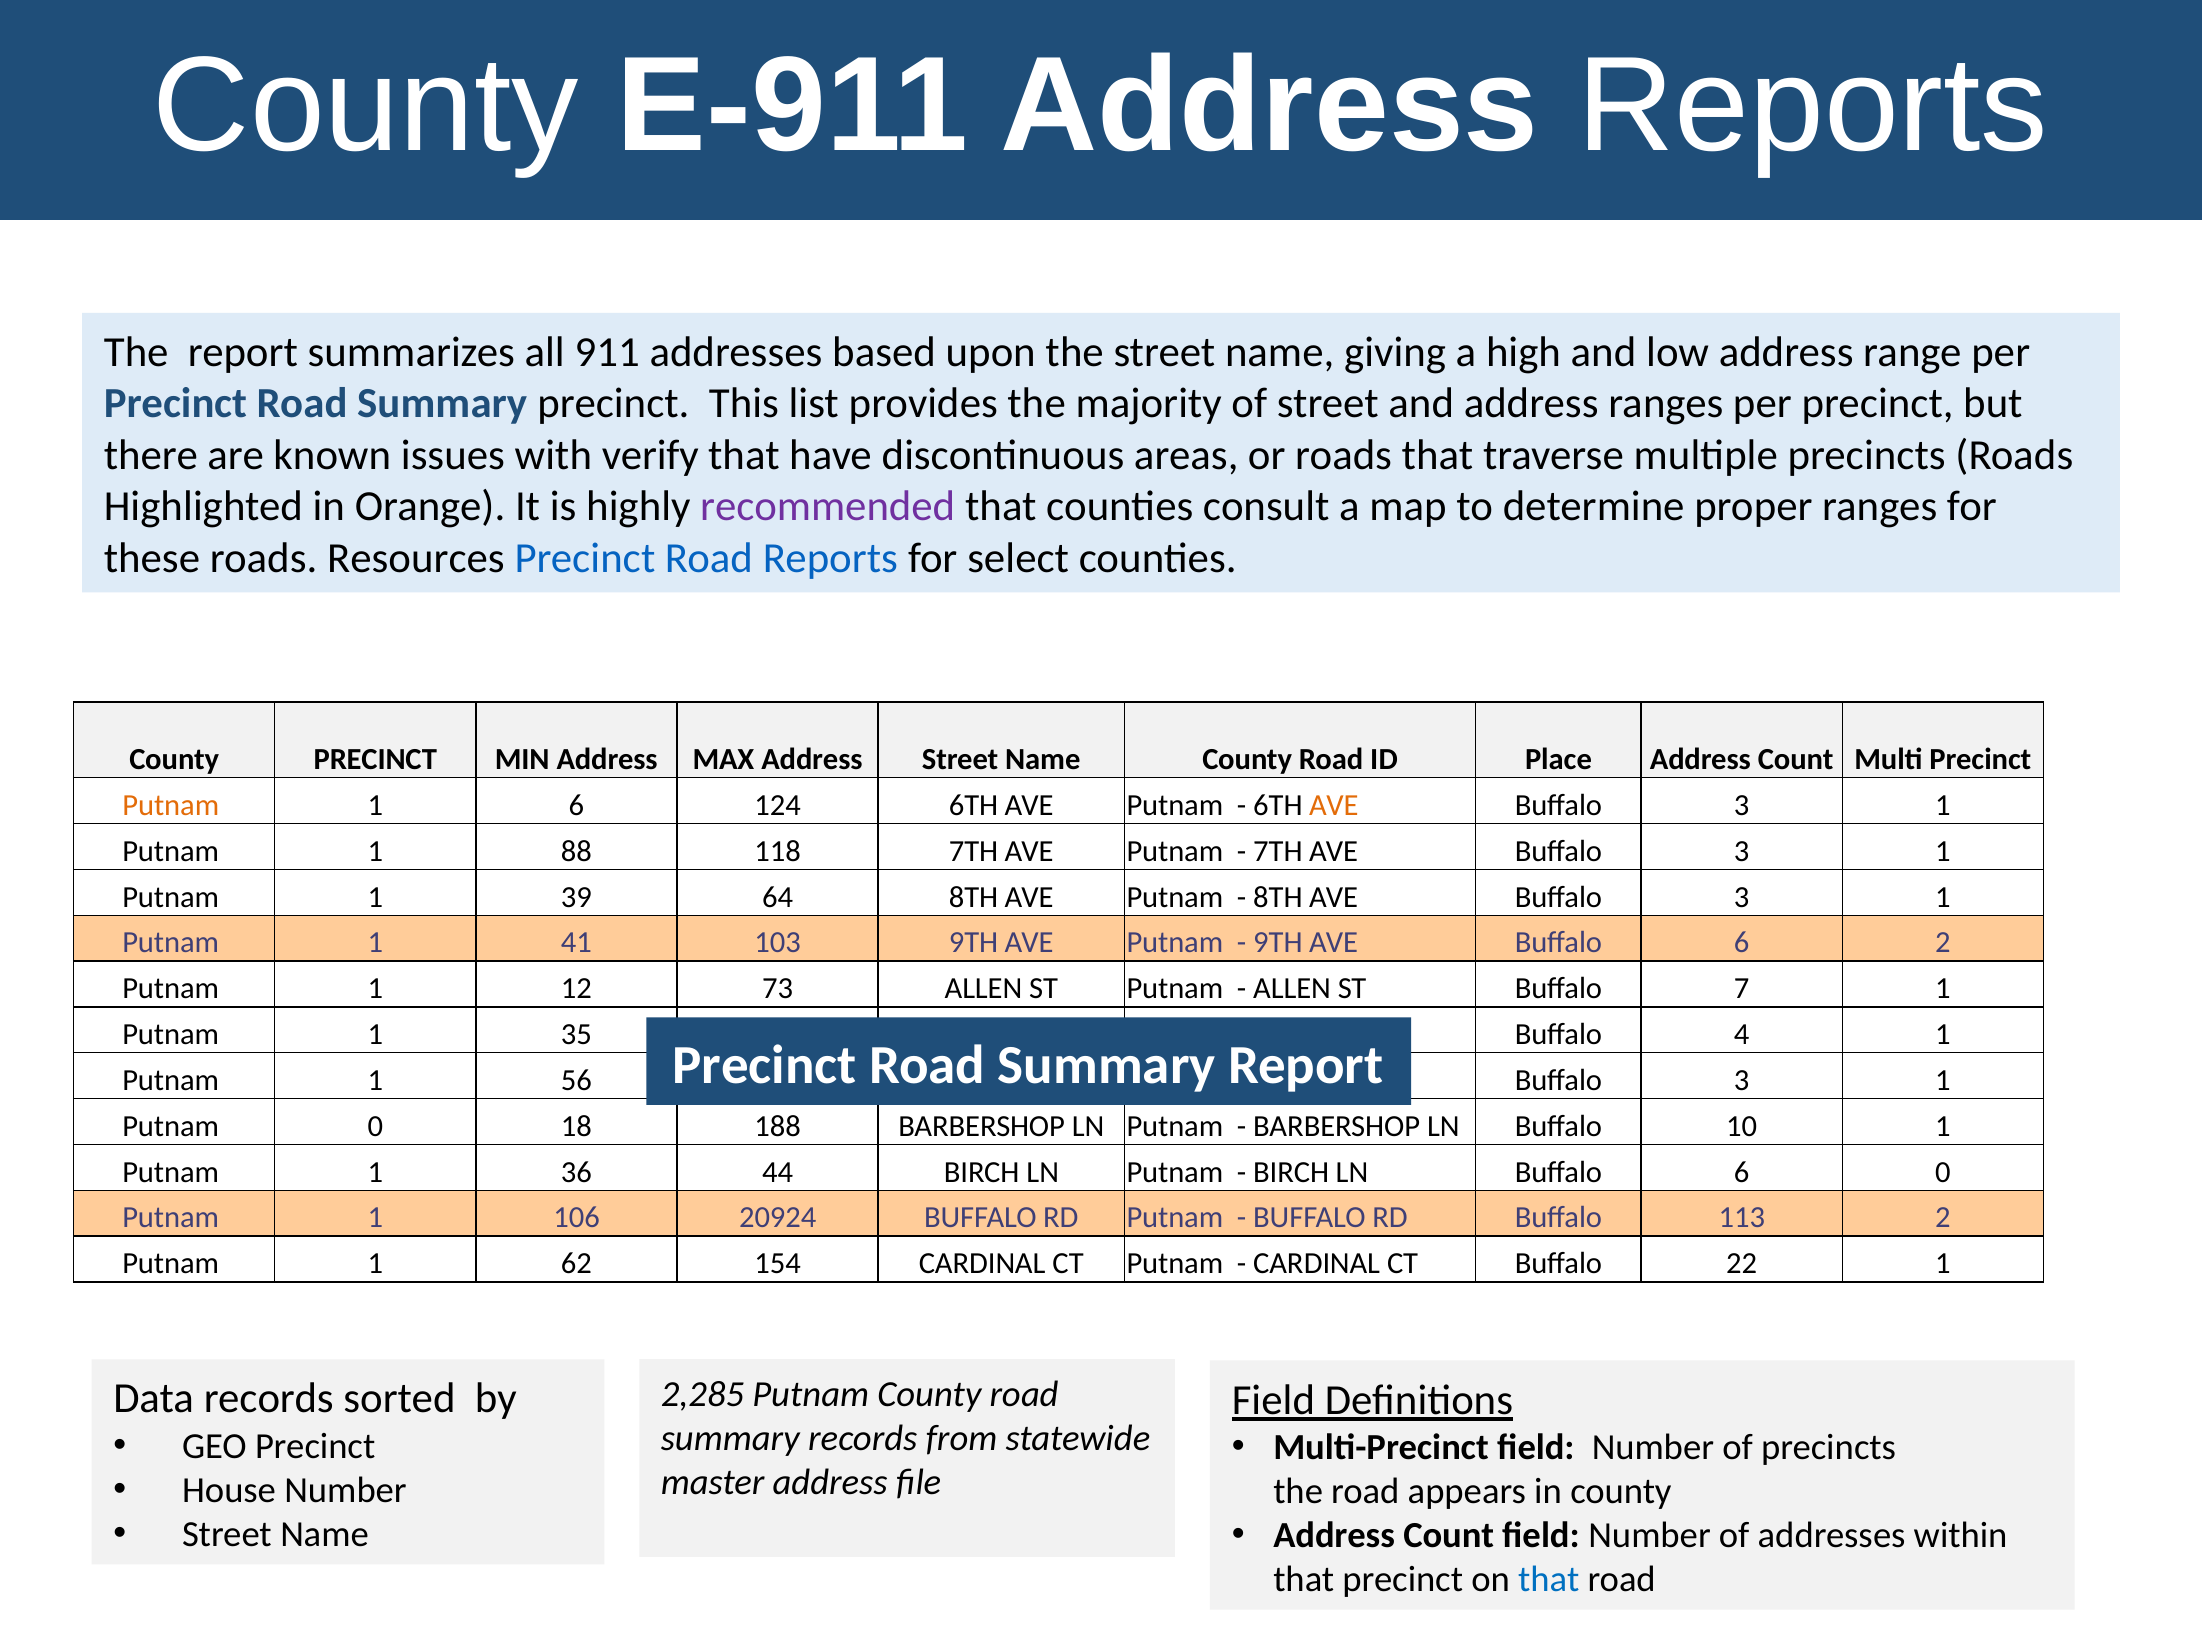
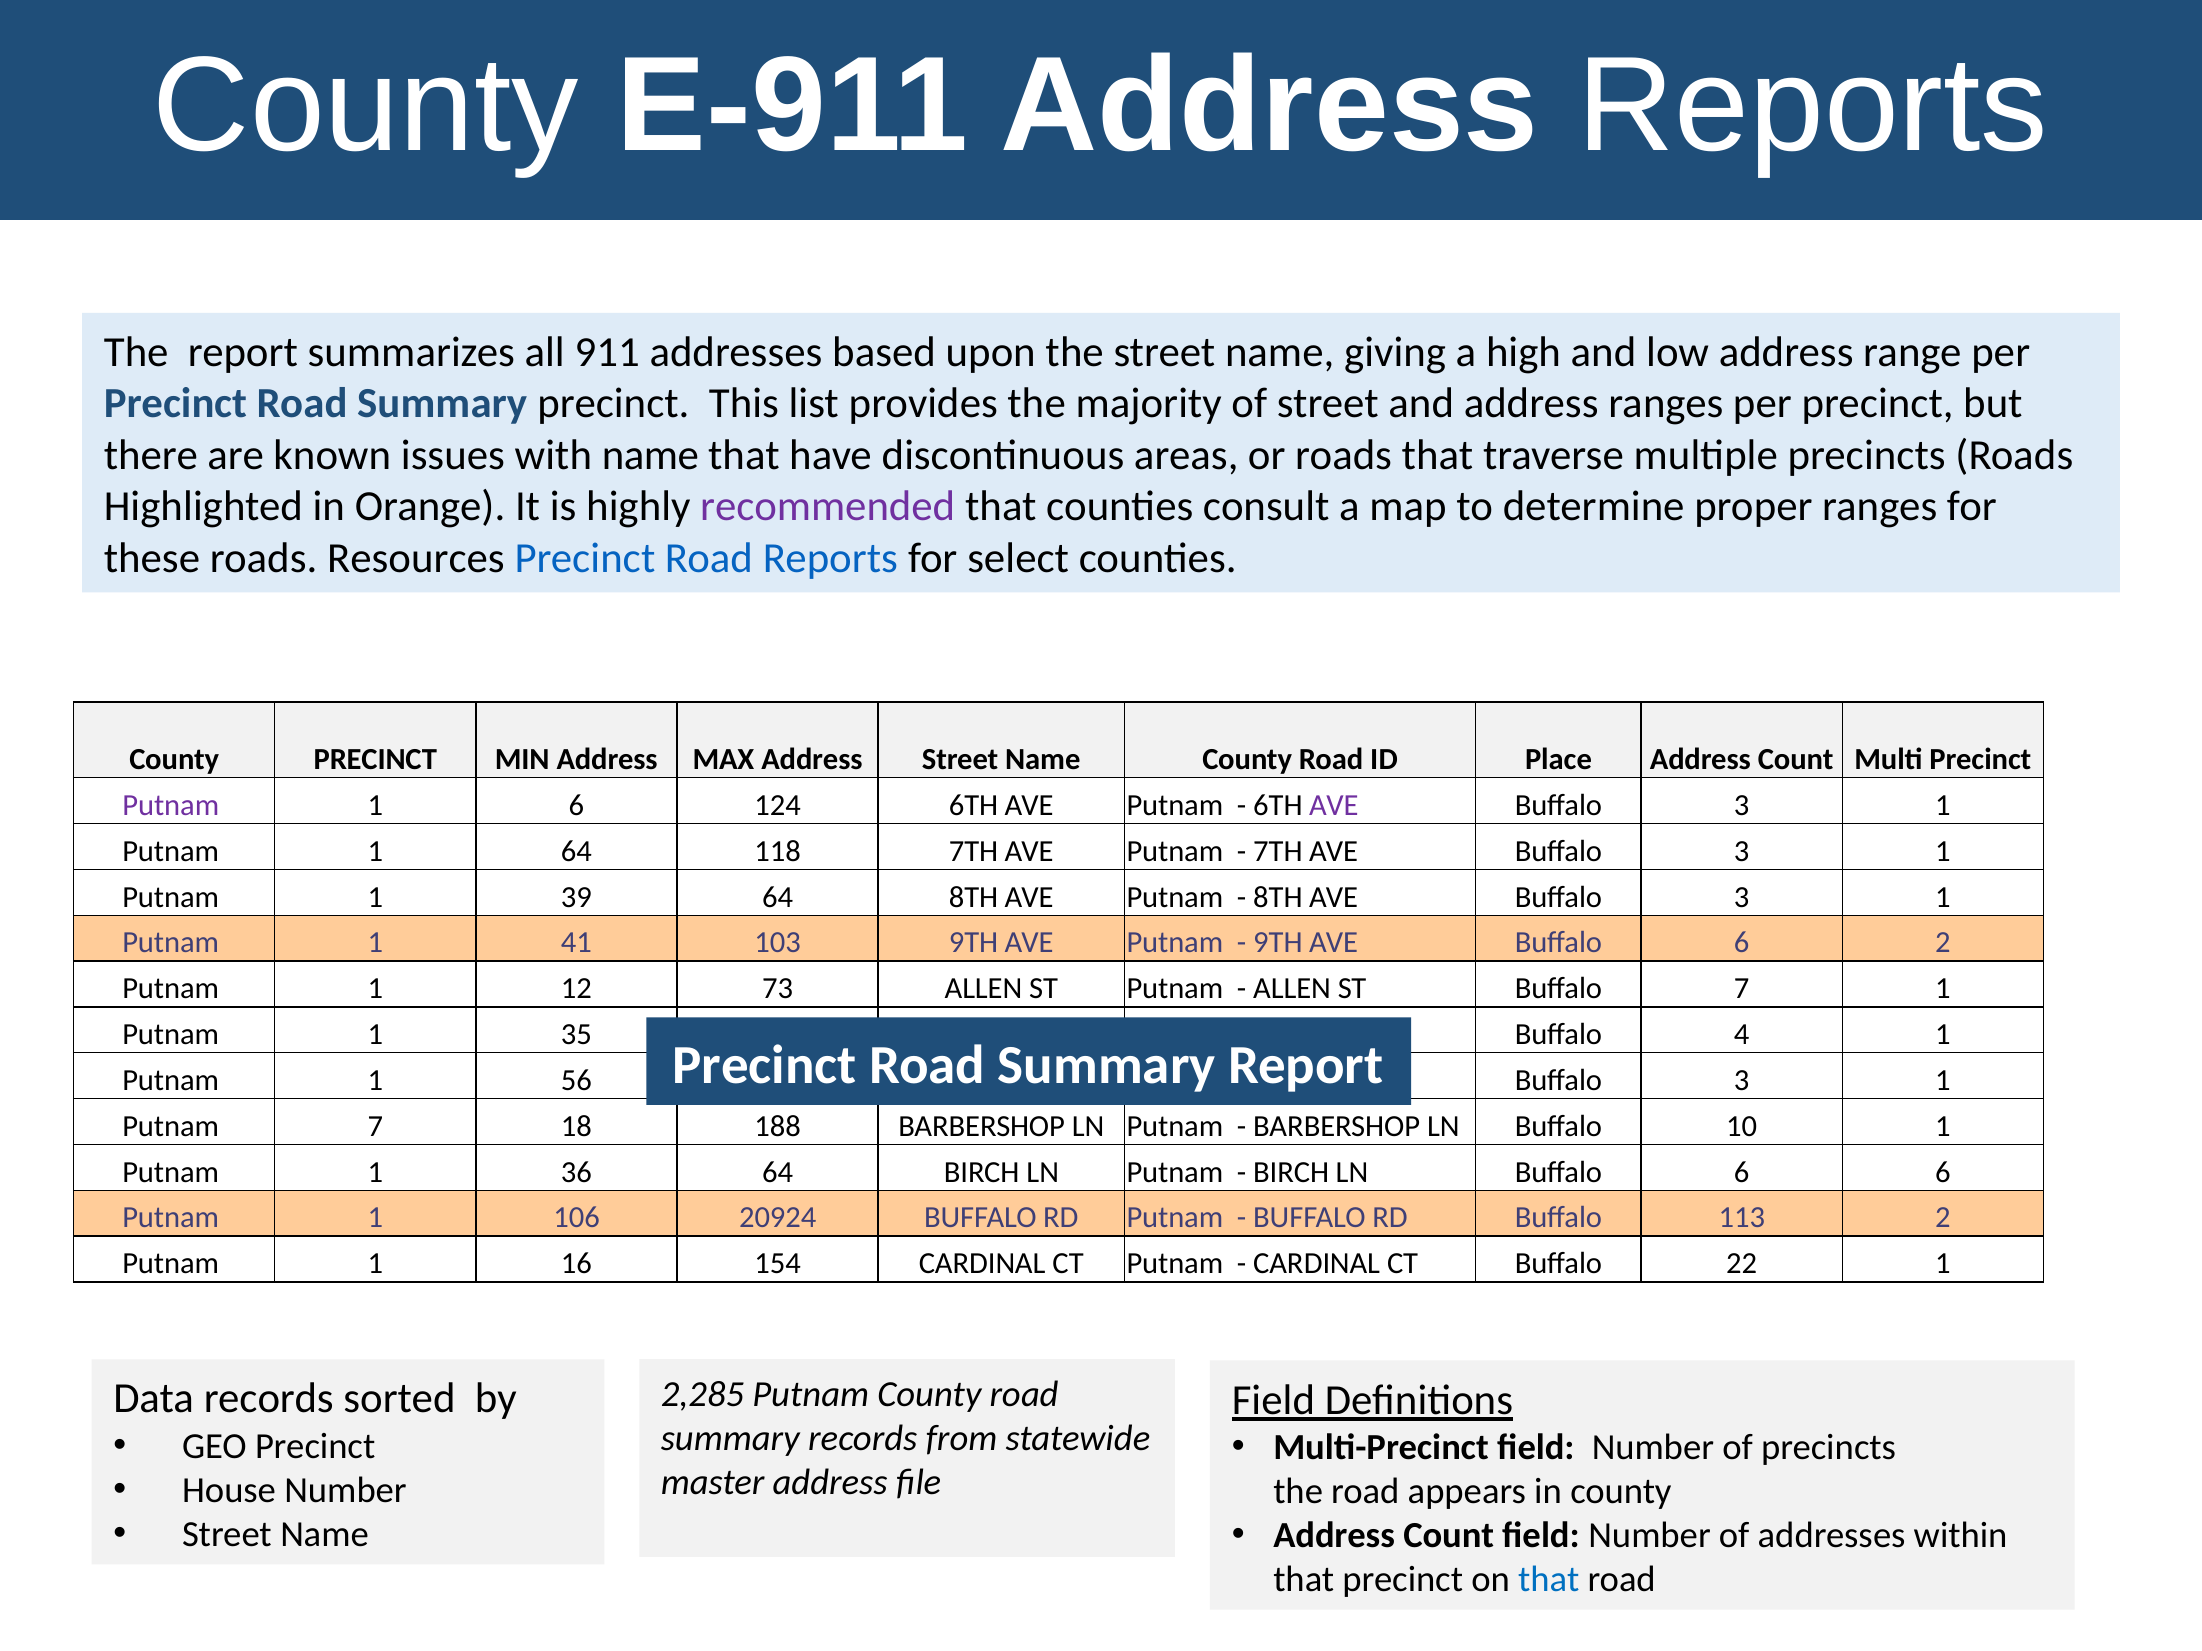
with verify: verify -> name (650, 455)
Putnam colour: orange -> purple (171, 806)
AVE colour: orange -> purple (1334, 806)
1 88: 88 -> 64 (576, 851)
Putnam 0: 0 -> 7 (375, 1127)
36 44: 44 -> 64 (778, 1172)
6 0: 0 -> 6 (1943, 1172)
62: 62 -> 16 (576, 1264)
